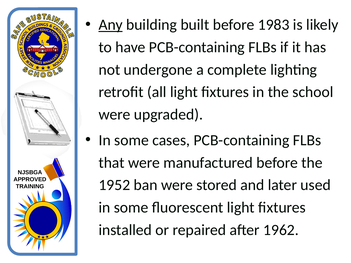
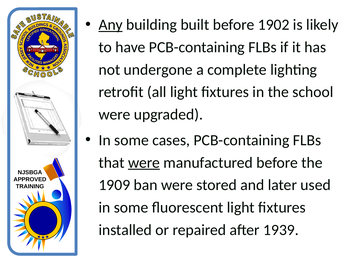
1983: 1983 -> 1902 (274, 25)
were underline: none -> present (144, 163)
1952: 1952 -> 1909 (114, 185)
1962: 1962 -> 1939 (281, 230)
